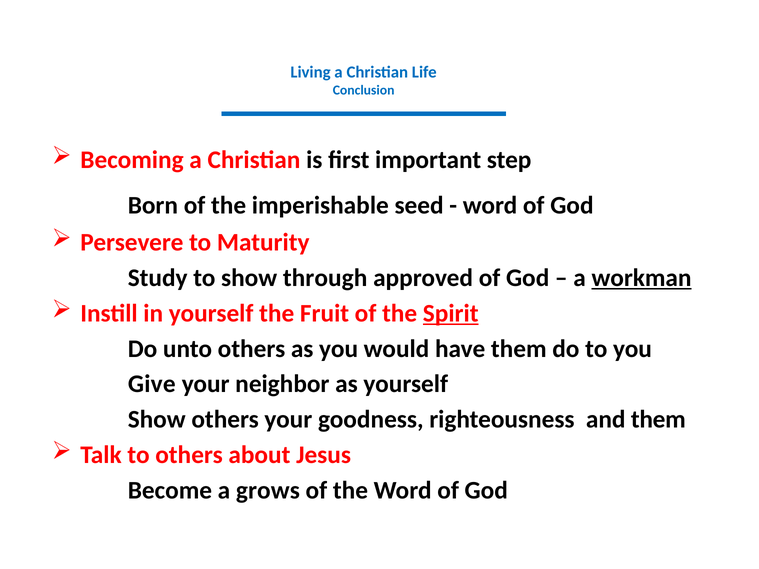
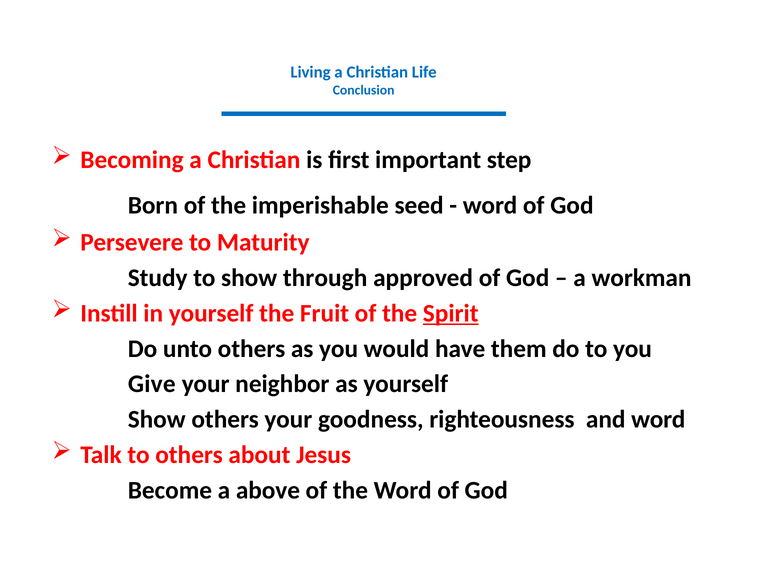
workman underline: present -> none (641, 278)
and them: them -> word (658, 420)
grows: grows -> above (268, 490)
